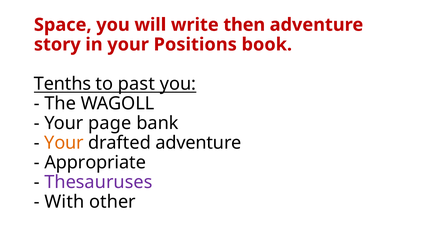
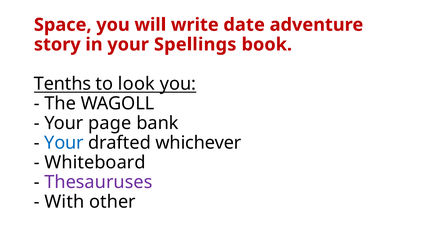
then: then -> date (244, 25)
Positions: Positions -> Spellings (195, 44)
past: past -> look (136, 84)
Your colour: orange -> blue (64, 142)
drafted adventure: adventure -> whichever (198, 142)
Appropriate: Appropriate -> Whiteboard (95, 162)
